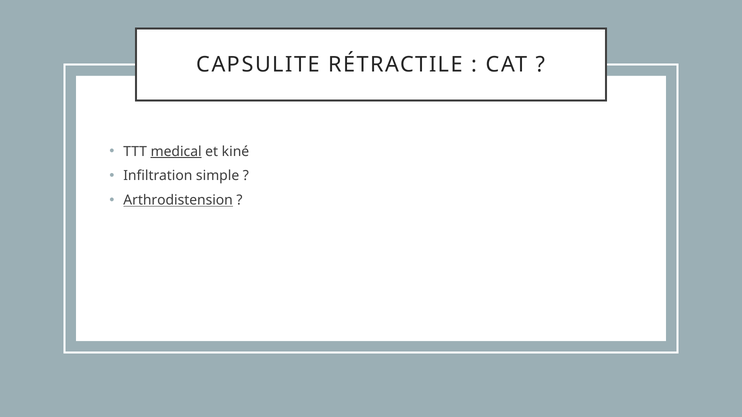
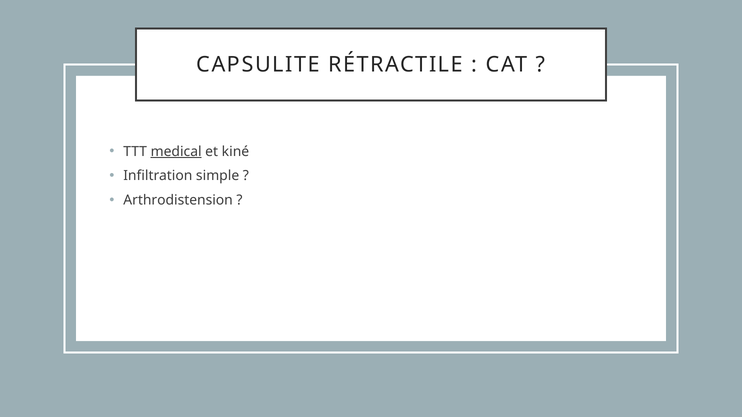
Arthrodistension underline: present -> none (178, 200)
